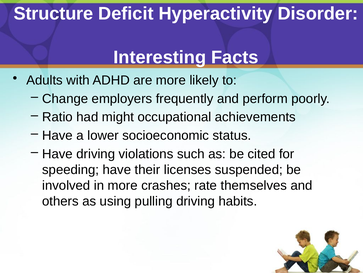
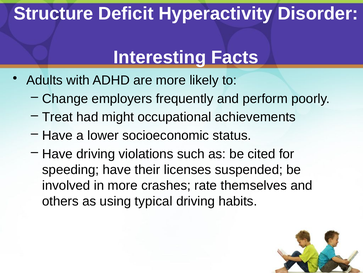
Ratio: Ratio -> Treat (57, 117)
pulling: pulling -> typical (154, 201)
